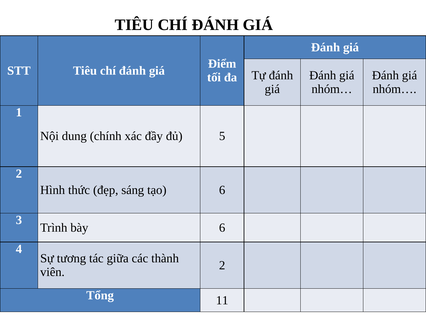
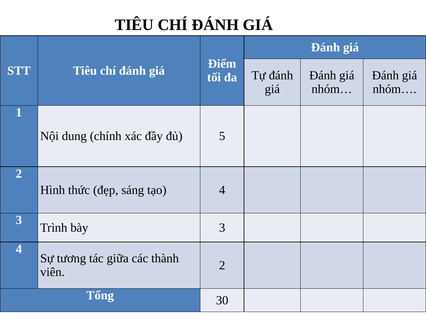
tạo 6: 6 -> 4 (222, 190)
bày 6: 6 -> 3 (222, 228)
11: 11 -> 30 (222, 301)
